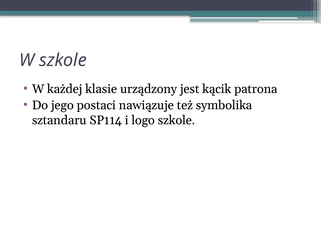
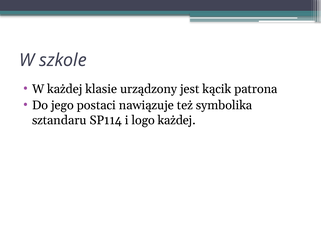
logo szkole: szkole -> każdej (177, 120)
